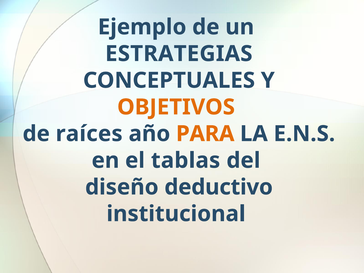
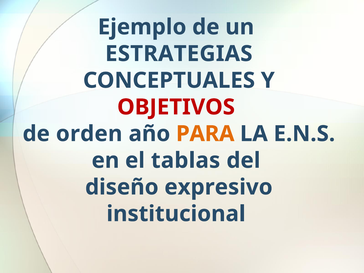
OBJETIVOS colour: orange -> red (176, 107)
raíces: raíces -> orden (89, 134)
deductivo: deductivo -> expresivo (218, 187)
